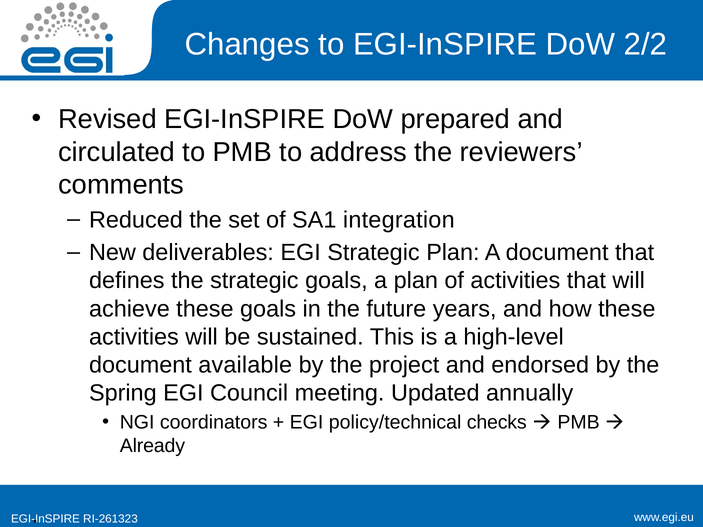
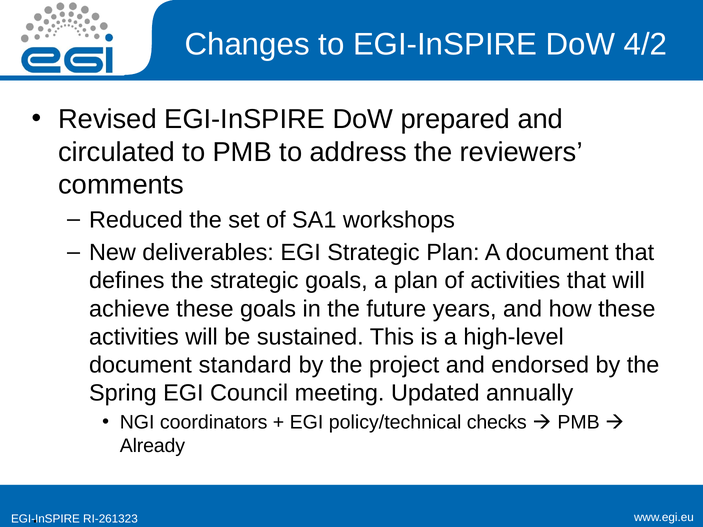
2/2: 2/2 -> 4/2 (646, 44)
integration: integration -> workshops (399, 220)
available: available -> standard (245, 365)
